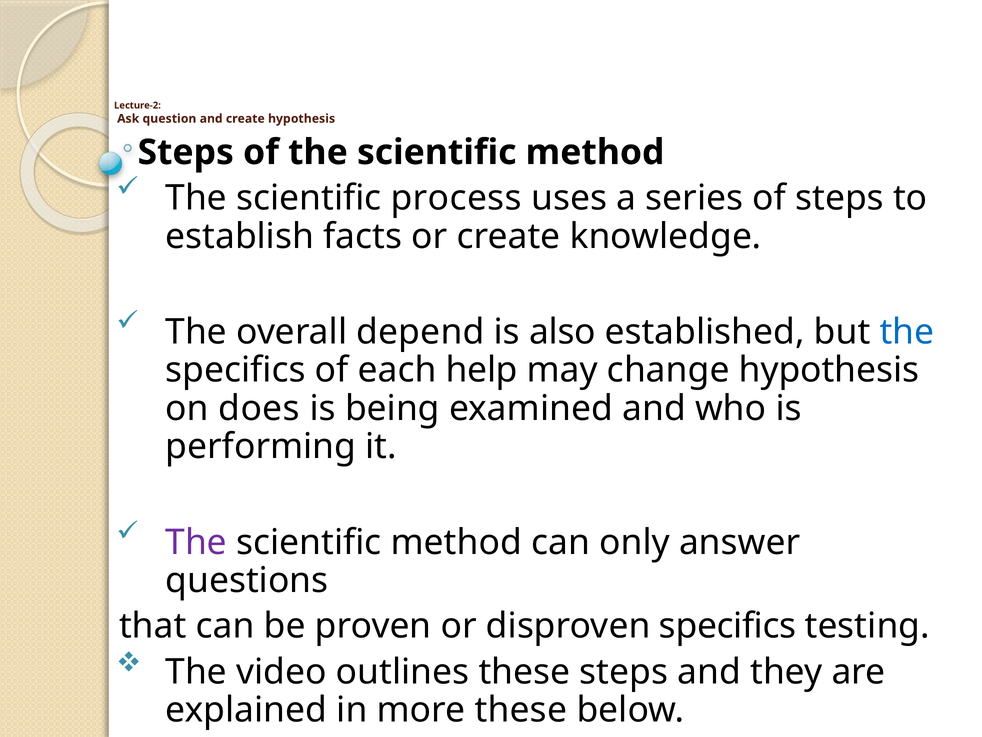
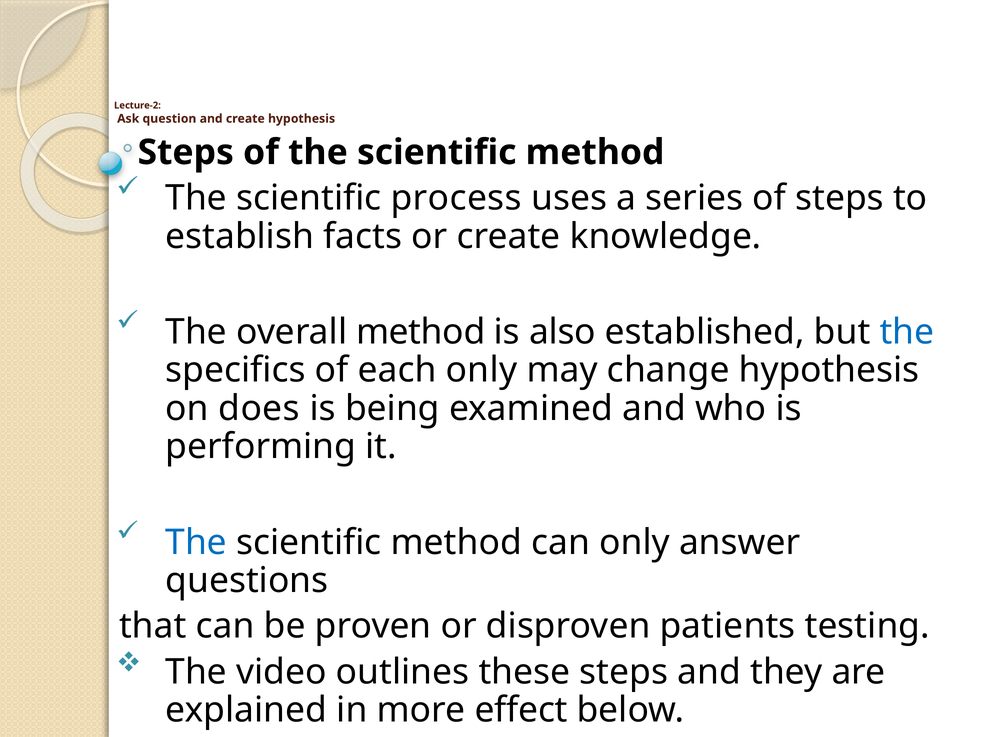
overall depend: depend -> method (421, 332)
each help: help -> only (481, 370)
The colour: purple -> blue (196, 542)
disproven specifics: specifics -> patients (727, 626)
more these: these -> effect (521, 710)
